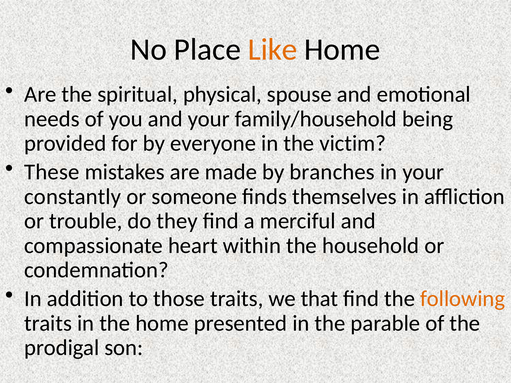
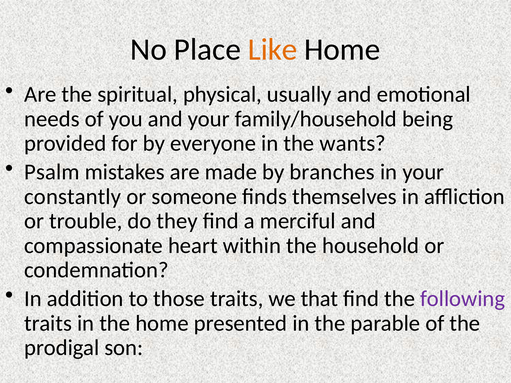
spouse: spouse -> usually (299, 94)
victim: victim -> wants (353, 144)
These: These -> Psalm (52, 172)
following colour: orange -> purple (463, 299)
